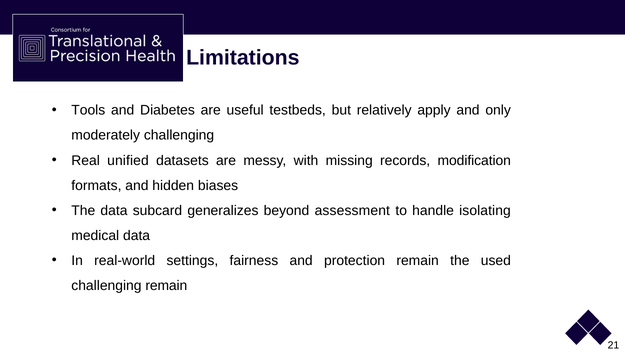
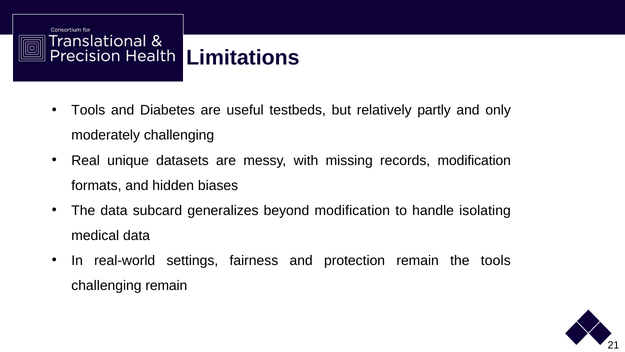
apply: apply -> partly (434, 110)
unified: unified -> unique (128, 160)
beyond assessment: assessment -> modification (352, 210)
the used: used -> tools (496, 260)
